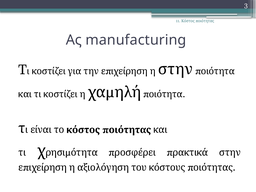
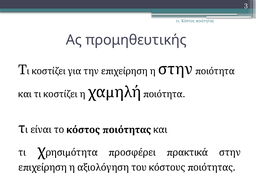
manufacturing: manufacturing -> προμηθευτικής (136, 40)
